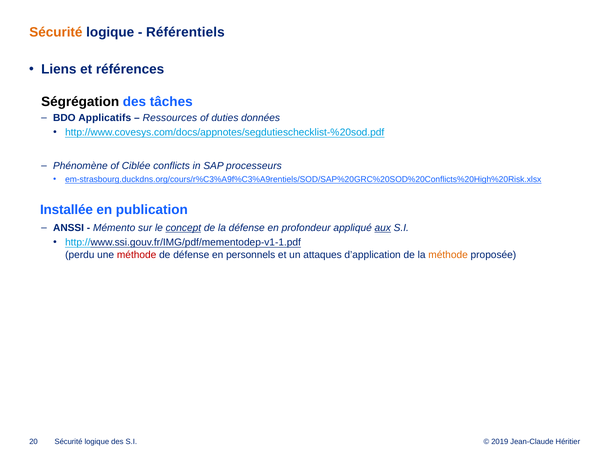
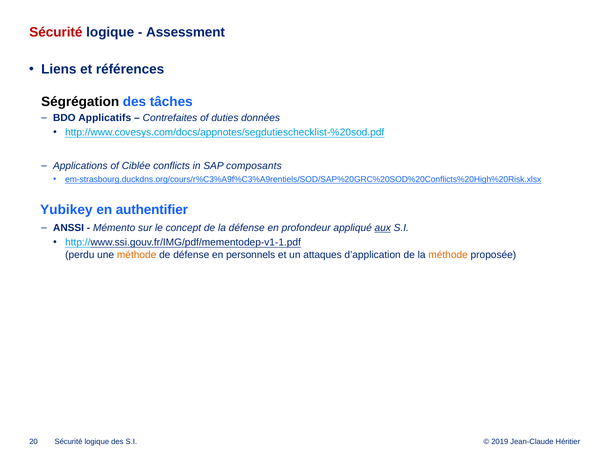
Sécurité colour: orange -> red (56, 32)
Référentiels: Référentiels -> Assessment (186, 32)
Ressources: Ressources -> Contrefaites (170, 118)
Phénomène: Phénomène -> Applications (80, 166)
processeurs: processeurs -> composants (254, 166)
Installée: Installée -> Yubikey (66, 210)
publication: publication -> authentifier (152, 210)
concept underline: present -> none (183, 228)
méthode colour: red -> orange (137, 255)
